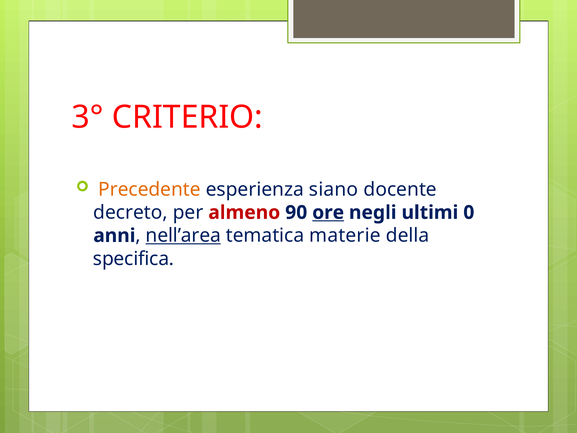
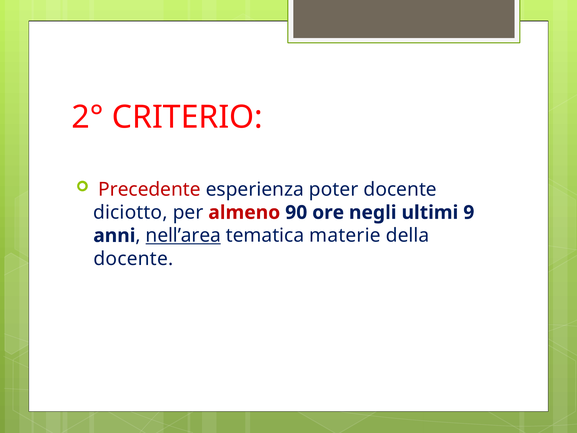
3°: 3° -> 2° (88, 117)
Precedente colour: orange -> red (149, 189)
siano: siano -> poter (334, 189)
decreto: decreto -> diciotto (130, 212)
ore underline: present -> none (328, 212)
0: 0 -> 9 (469, 212)
specifica: specifica -> docente (133, 259)
